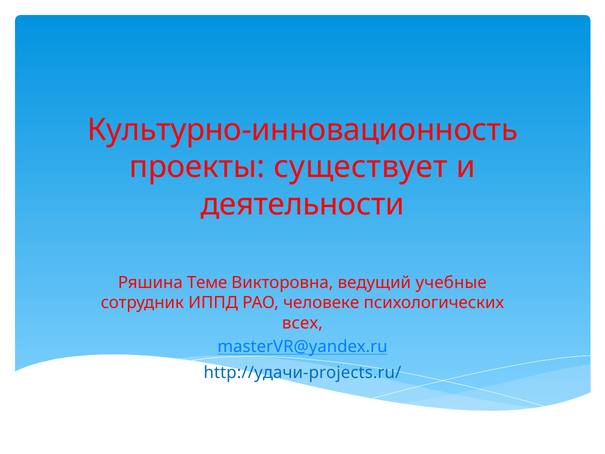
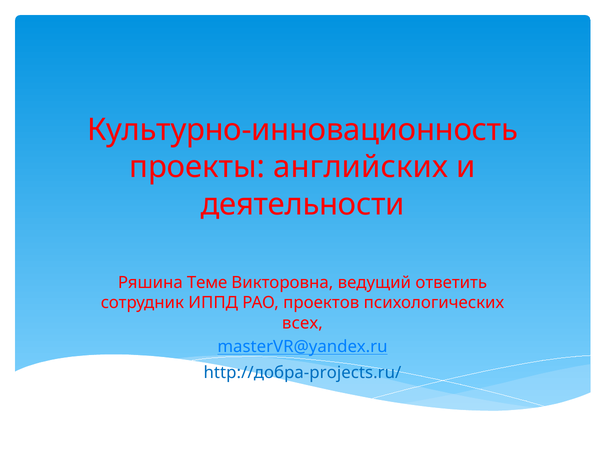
существует: существует -> английских (361, 167)
учебные: учебные -> ответить (451, 282)
человеке: человеке -> проектов (321, 303)
http://удачи-projects.ru/: http://удачи-projects.ru/ -> http://добра-projects.ru/ (302, 373)
